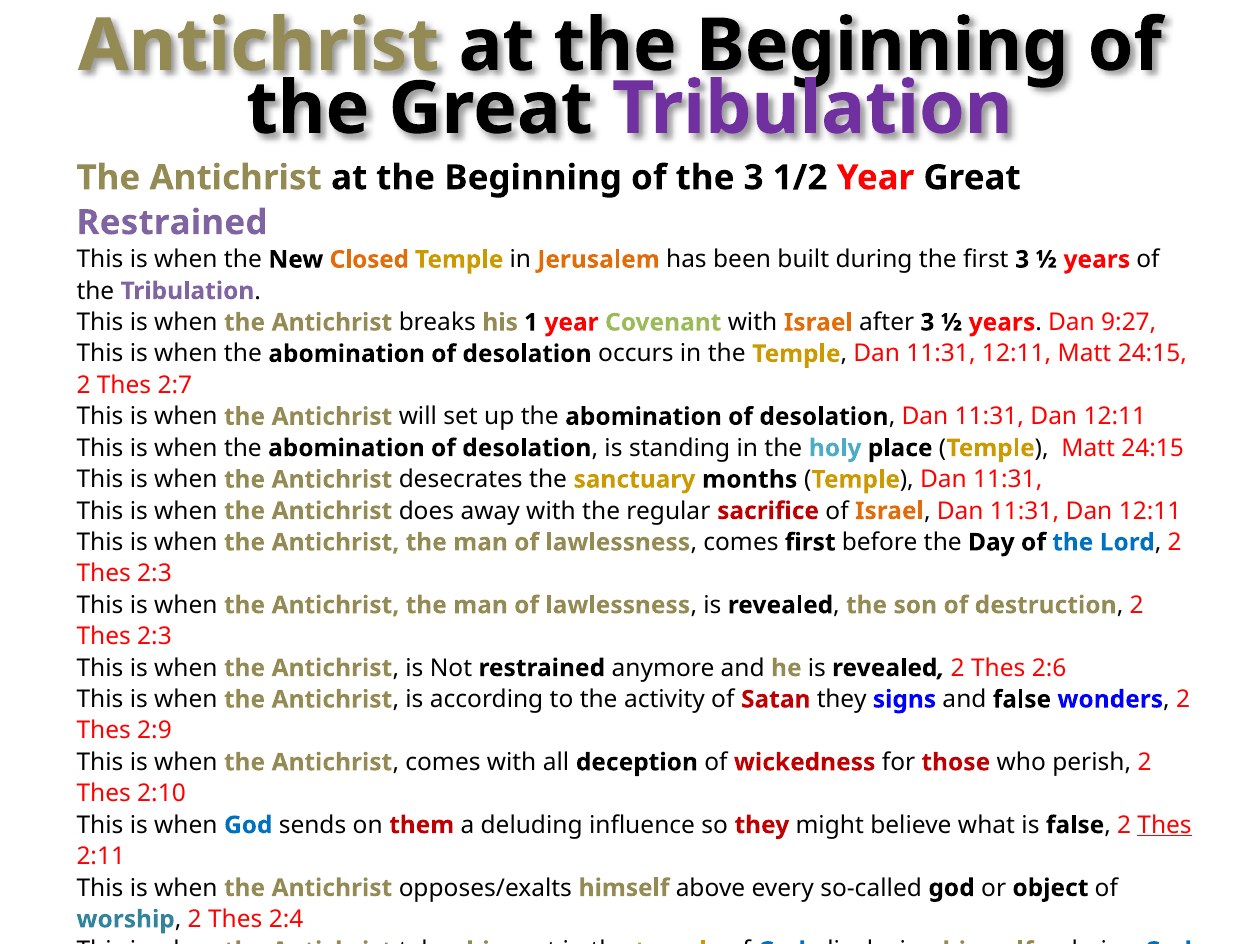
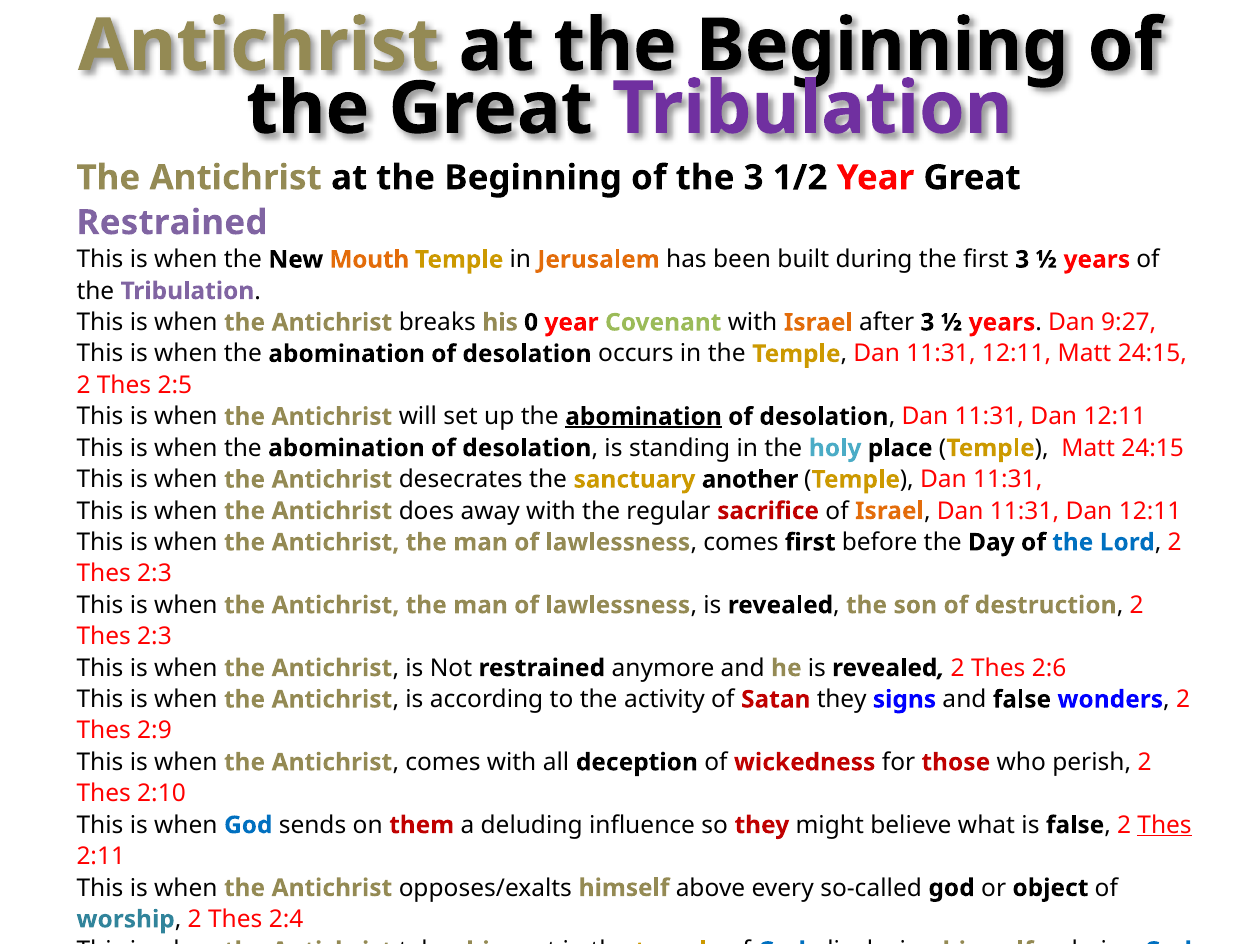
New Closed: Closed -> Mouth (369, 260)
1: 1 -> 0 (531, 323)
2:7: 2:7 -> 2:5 (175, 385)
abomination underline: none -> present (643, 417)
sanctuary months: months -> another (750, 480)
